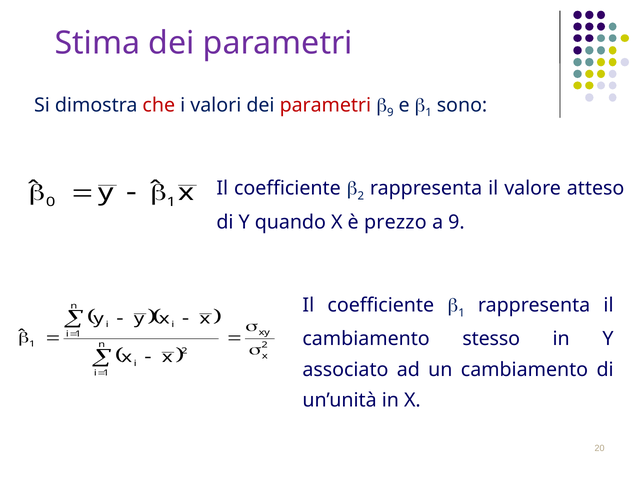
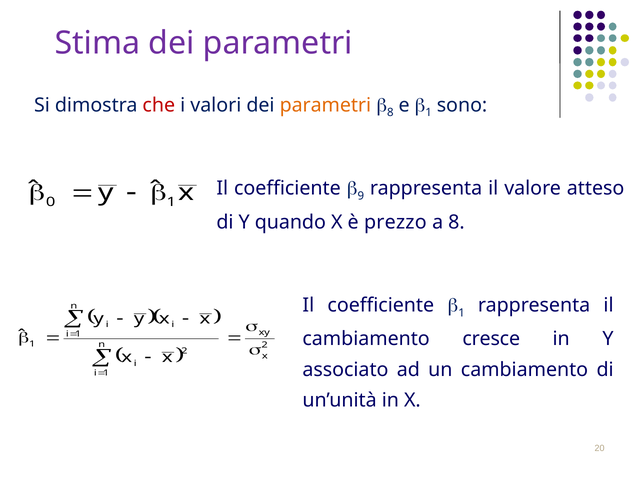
parametri colour: red -> orange (325, 105)
9: 9 -> 8 (390, 113)
2: 2 -> 9 (361, 196)
a 9: 9 -> 8 (456, 222)
stesso: stesso -> cresce (491, 339)
